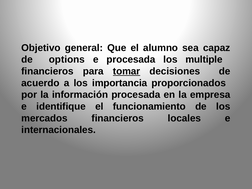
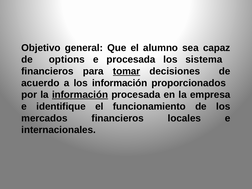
multiple: multiple -> sistema (204, 60)
los importancia: importancia -> información (120, 83)
información underline: none -> present (80, 95)
